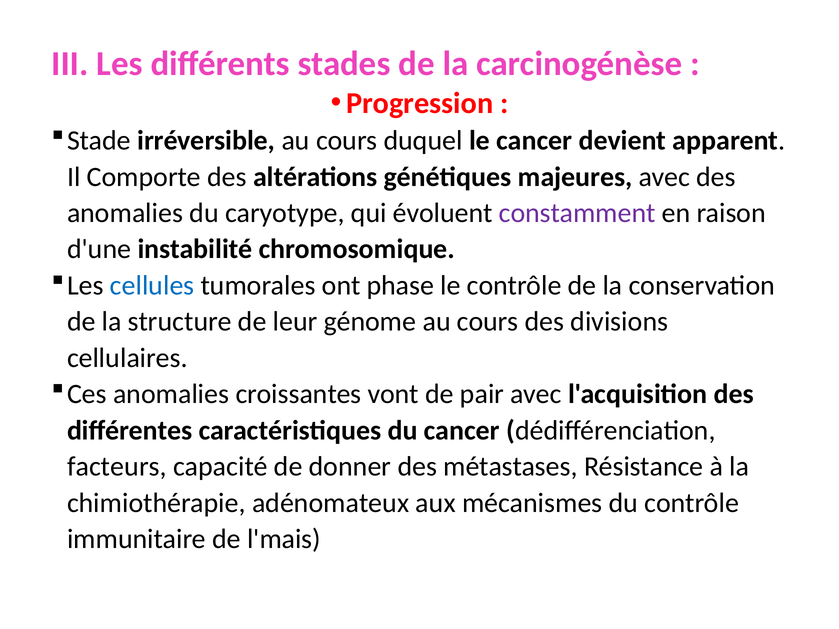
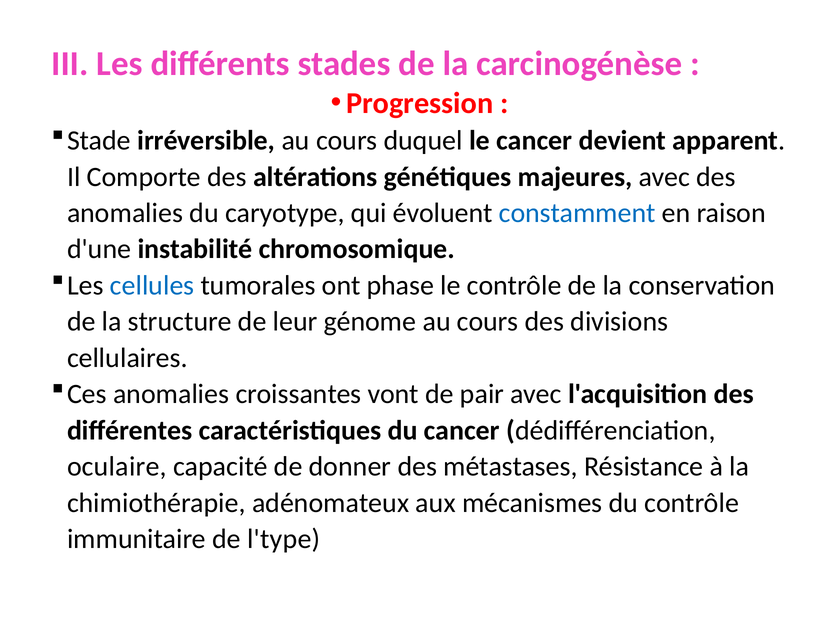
constamment colour: purple -> blue (577, 213)
facteurs: facteurs -> oculaire (117, 467)
l'mais: l'mais -> l'type (284, 539)
